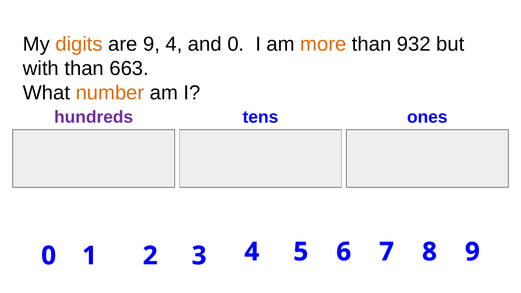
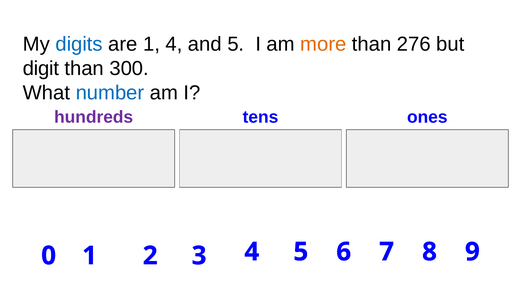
digits colour: orange -> blue (79, 44)
are 9: 9 -> 1 (152, 44)
and 0: 0 -> 5 (236, 44)
932: 932 -> 276 (414, 44)
with: with -> digit (41, 68)
663: 663 -> 300 (129, 68)
number colour: orange -> blue (110, 93)
